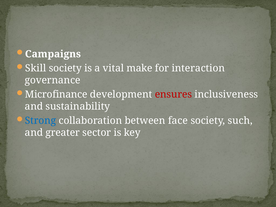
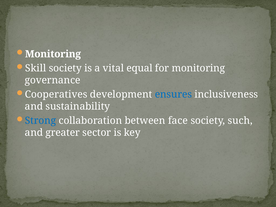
Campaigns: Campaigns -> Monitoring (53, 54)
make: make -> equal (139, 68)
for interaction: interaction -> monitoring (198, 68)
Microfinance: Microfinance -> Cooperatives (56, 94)
ensures colour: red -> blue (173, 94)
